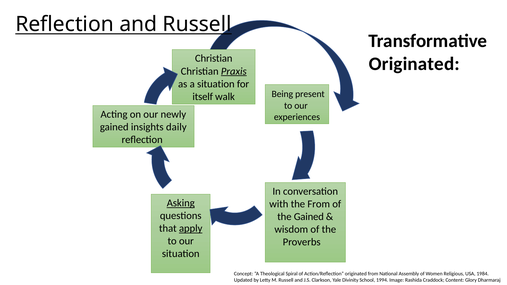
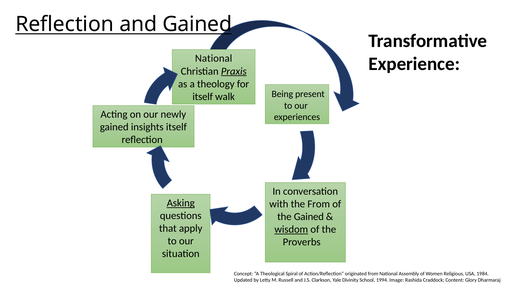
and Russell: Russell -> Gained (197, 24)
Christian: Christian -> National (214, 59)
Originated: Originated -> Experience (414, 64)
a situation: situation -> theology (216, 84)
insights daily: daily -> itself (176, 127)
apply underline: present -> none (191, 229)
wisdom underline: none -> present (291, 229)
